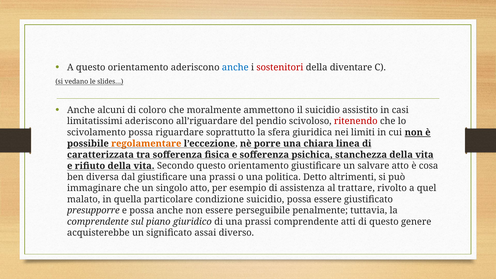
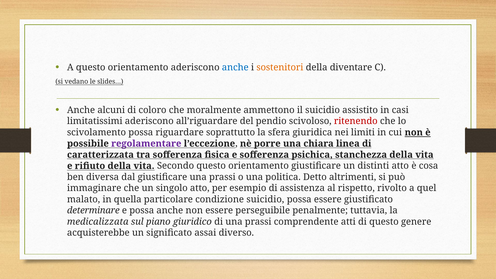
sostenitori colour: red -> orange (280, 67)
regolamentare colour: orange -> purple (146, 144)
salvare: salvare -> distinti (373, 166)
trattare: trattare -> rispetto (356, 188)
presupporre: presupporre -> determinare (93, 211)
comprendente: comprendente -> medicalizzata (98, 222)
